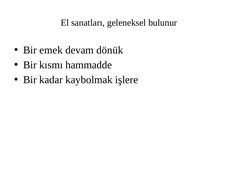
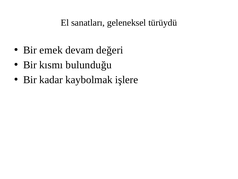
bulunur: bulunur -> türüydü (163, 23)
dönük: dönük -> değeri (110, 50)
hammadde: hammadde -> bulunduğu (89, 65)
